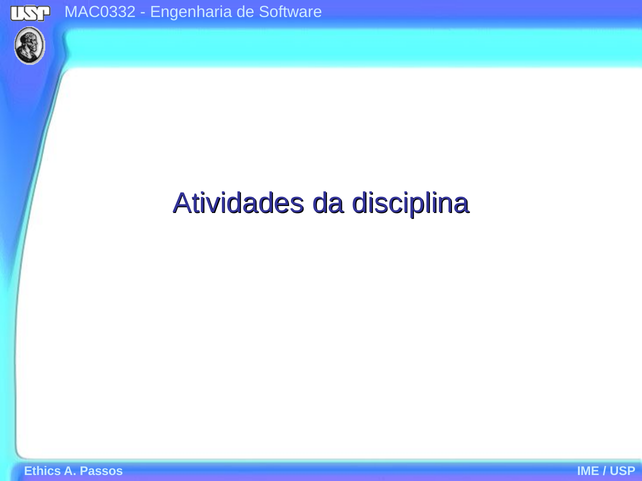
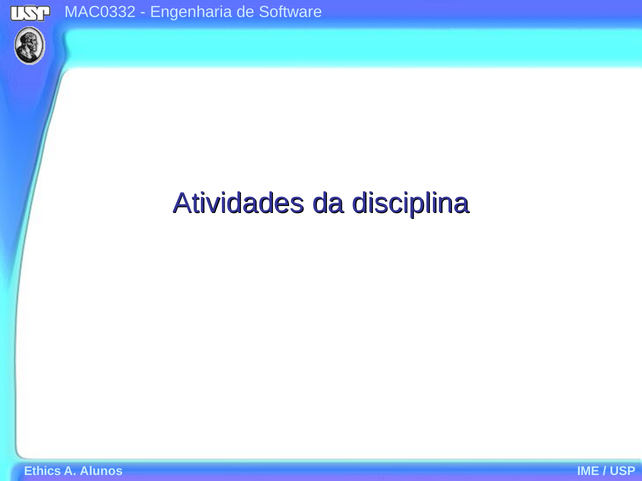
Passos: Passos -> Alunos (101, 472)
